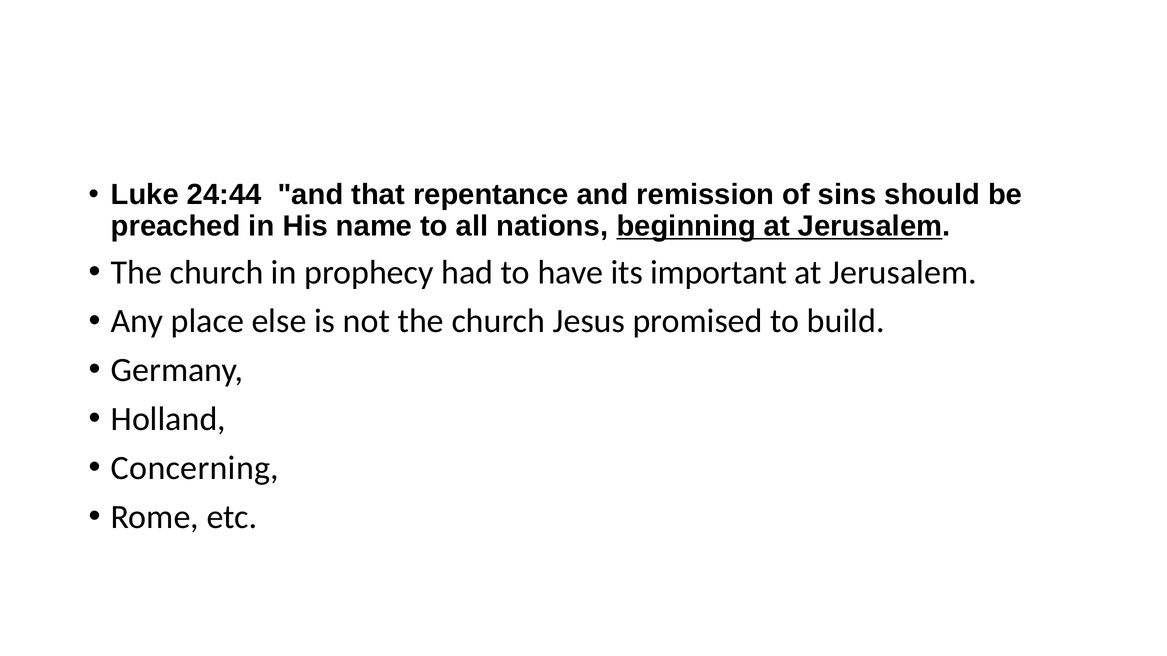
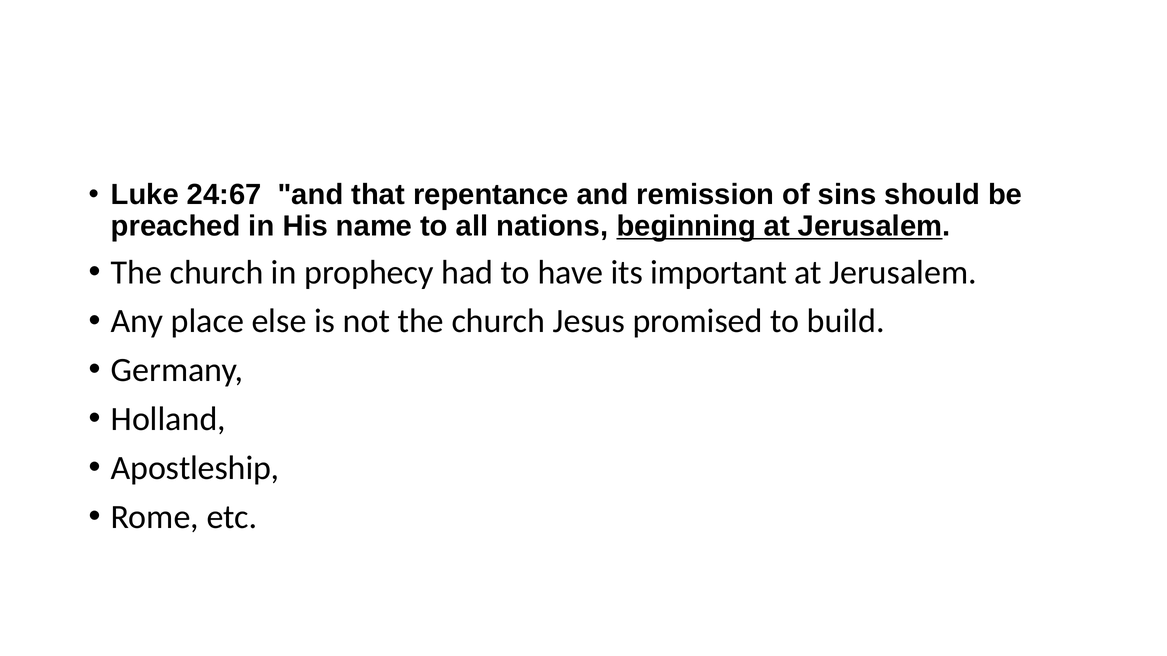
24:44: 24:44 -> 24:67 (224, 195)
Concerning: Concerning -> Apostleship (195, 468)
